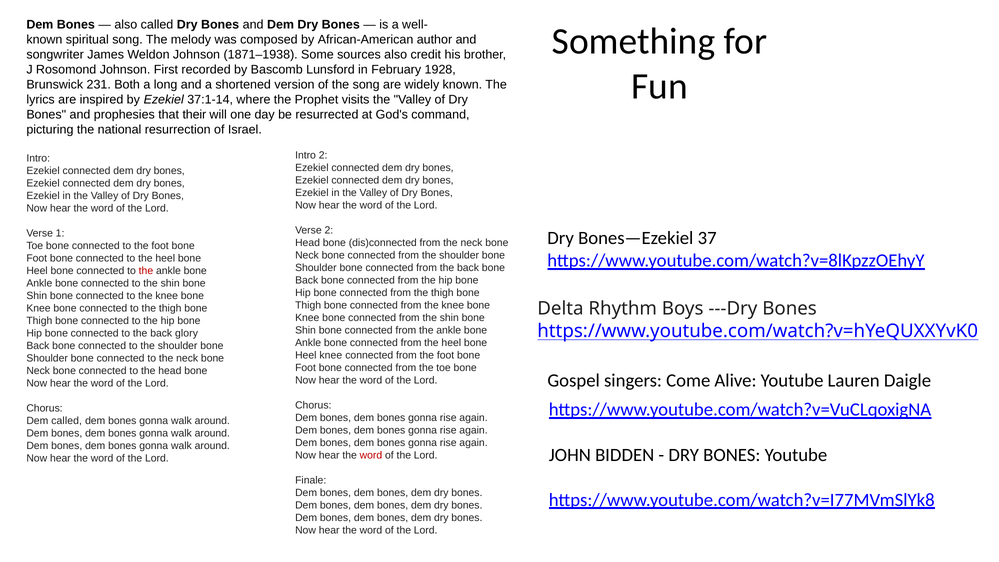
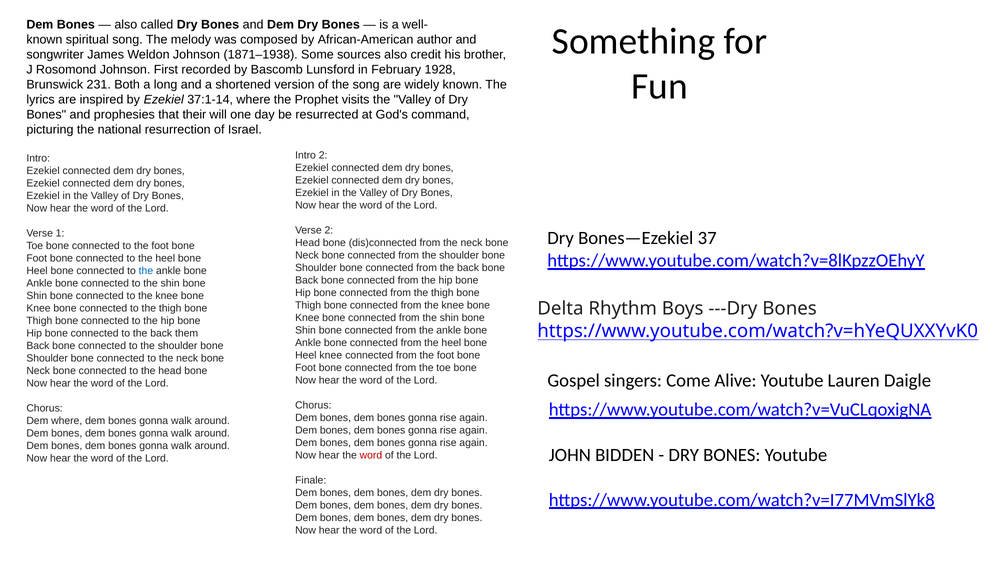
the colour: red -> blue (146, 271)
glory: glory -> them (187, 333)
Dem called: called -> where (67, 421)
